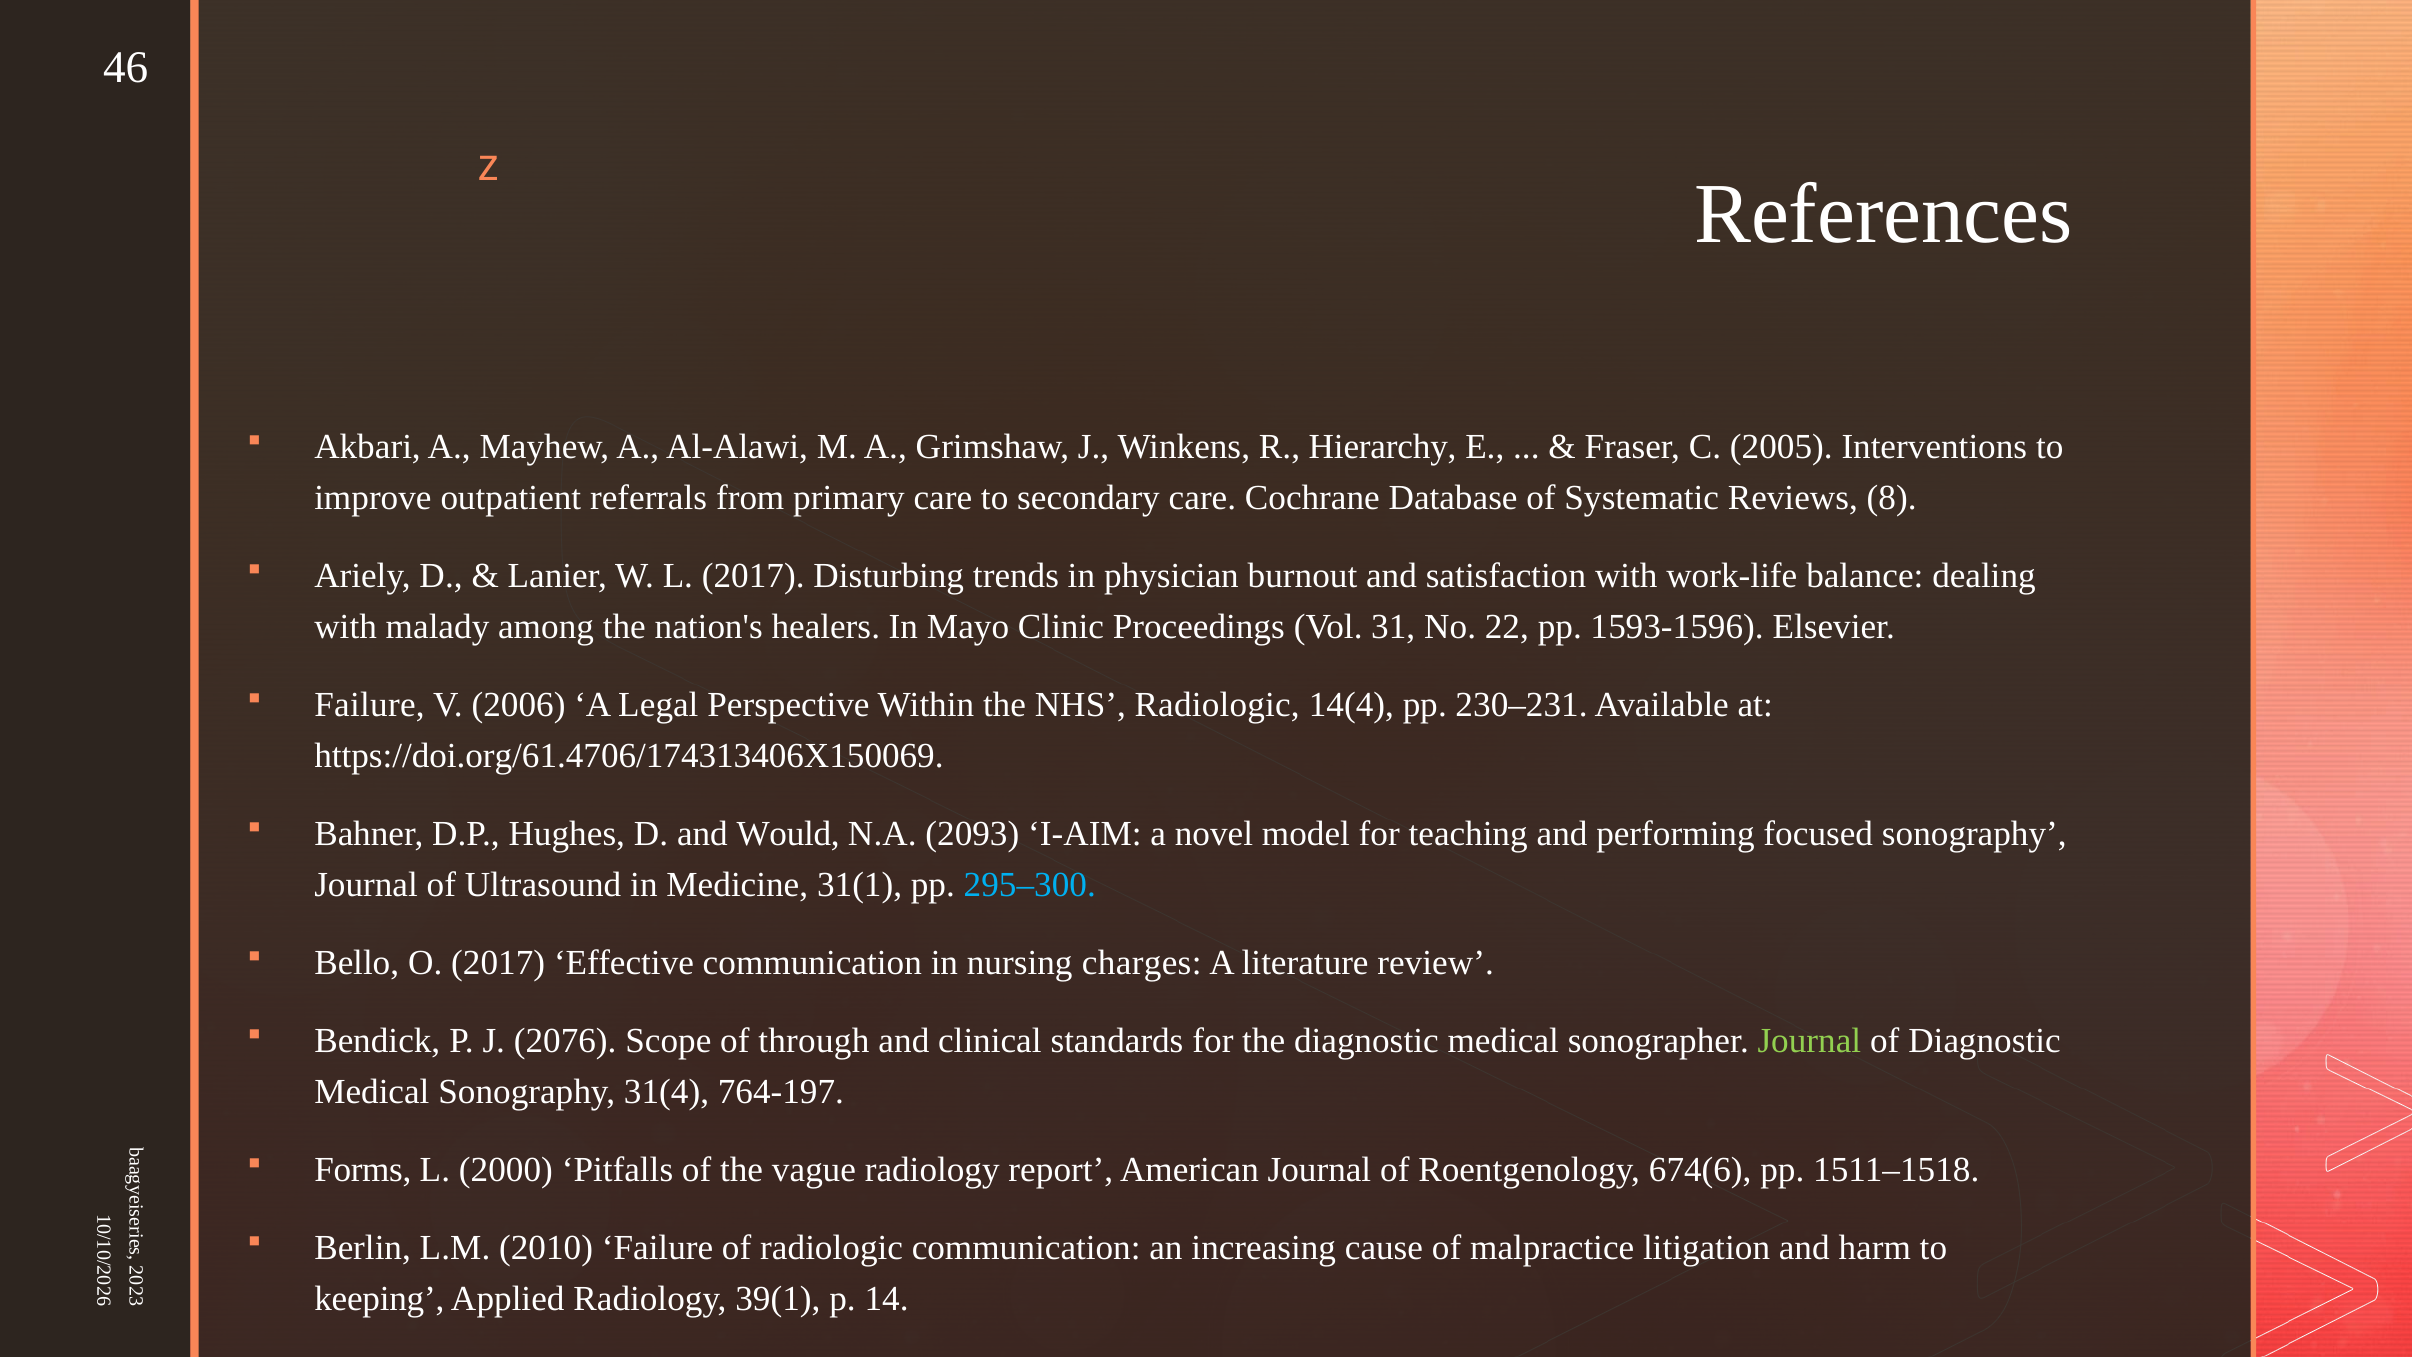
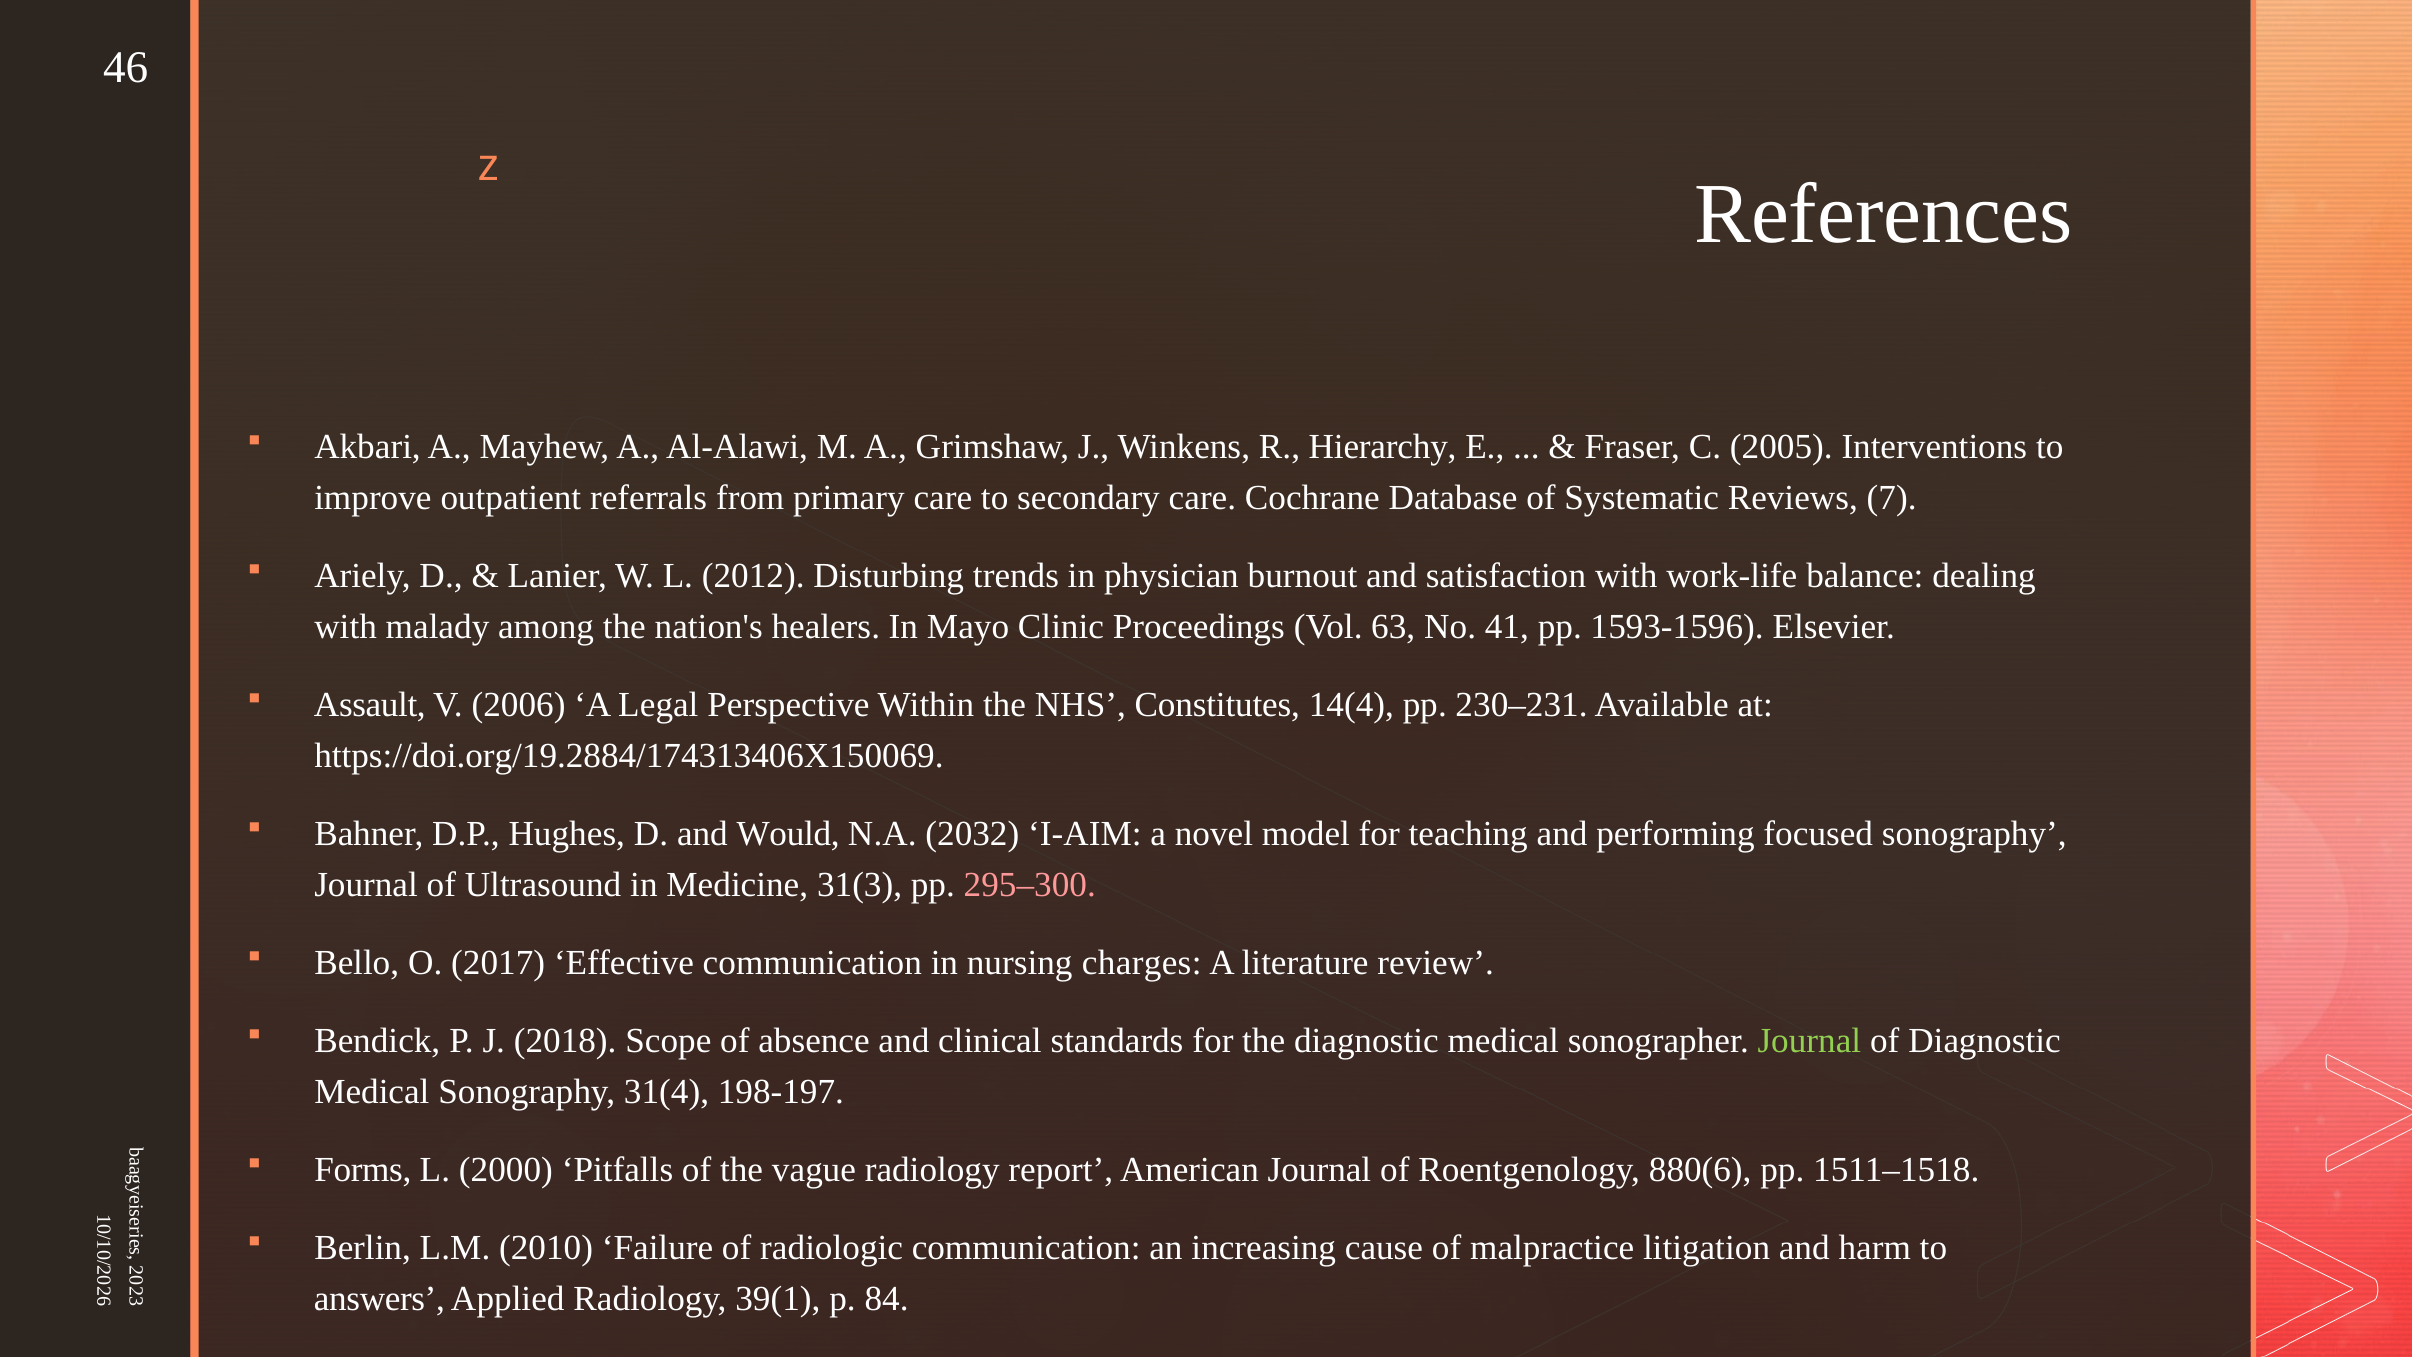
8: 8 -> 7 (1892, 498)
L 2017: 2017 -> 2012 (753, 576)
31: 31 -> 63 (1393, 626)
22: 22 -> 41 (1507, 626)
Failure: Failure -> Assault (370, 705)
NHS Radiologic: Radiologic -> Constitutes (1217, 705)
https://doi.org/61.4706/174313406X150069: https://doi.org/61.4706/174313406X150069 -> https://doi.org/19.2884/174313406X150069 (629, 755)
2093: 2093 -> 2032 (972, 834)
31(1: 31(1 -> 31(3 (860, 884)
295–300 colour: light blue -> pink (1030, 884)
2076: 2076 -> 2018 (565, 1041)
through: through -> absence (814, 1041)
764-197: 764-197 -> 198-197 (781, 1091)
674(6: 674(6 -> 880(6 (1700, 1170)
keeping: keeping -> answers (379, 1299)
14: 14 -> 84 (887, 1299)
